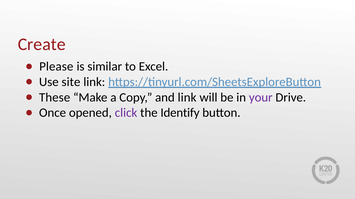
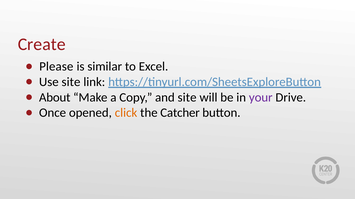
These: These -> About (55, 98)
and link: link -> site (187, 98)
click colour: purple -> orange (126, 113)
Identify: Identify -> Catcher (180, 113)
